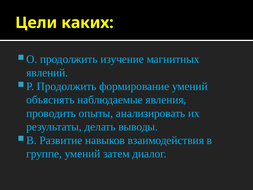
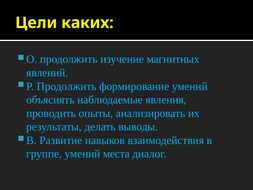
затем: затем -> места (116, 154)
